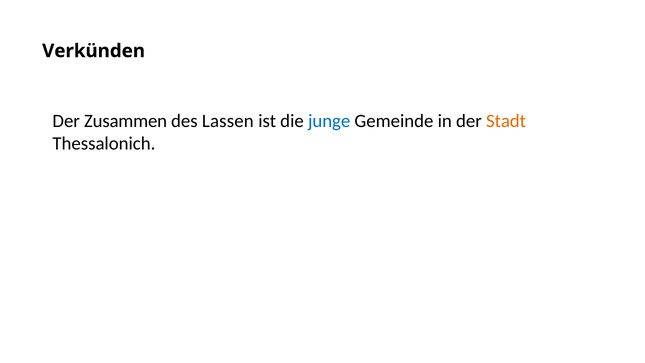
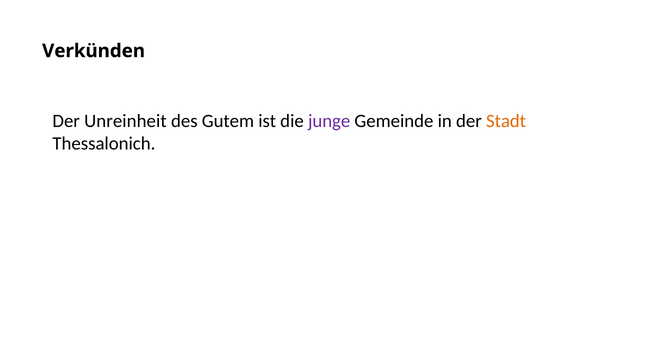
Zusammen: Zusammen -> Unreinheit (125, 121)
Lassen: Lassen -> Gutem (228, 121)
junge colour: blue -> purple (329, 121)
